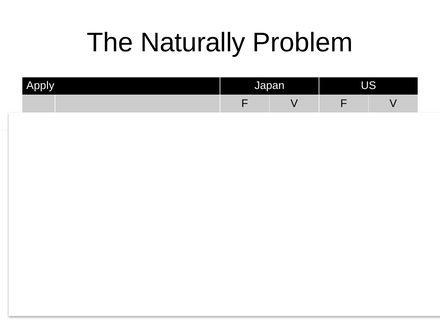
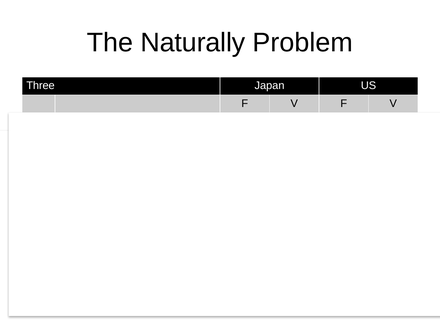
Apply: Apply -> Three (40, 86)
